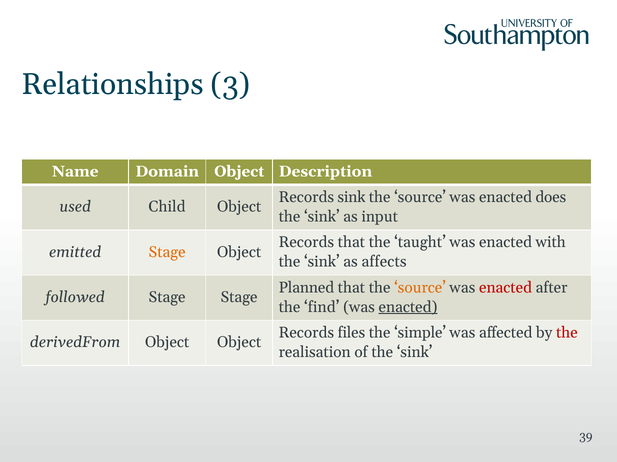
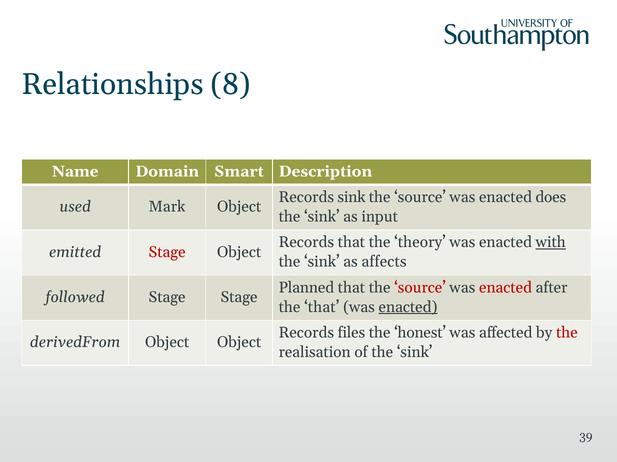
3: 3 -> 8 (231, 84)
Domain Object: Object -> Smart (239, 172)
Child: Child -> Mark (167, 207)
taught: taught -> theory (420, 243)
with underline: none -> present (551, 243)
Stage colour: orange -> red (167, 252)
source colour: orange -> red (420, 288)
the find: find -> that (322, 307)
simple: simple -> honest (420, 333)
